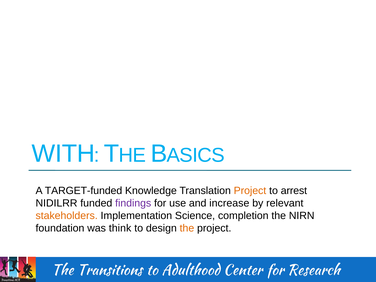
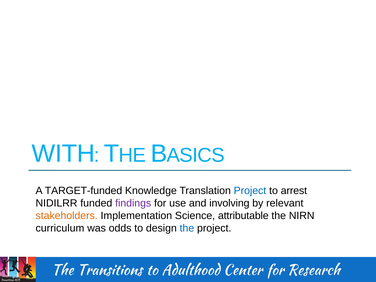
Project colour: orange -> blue (250, 191)
increase: increase -> involving (229, 203)
completion: completion -> attributable (243, 216)
foundation: foundation -> curriculum (60, 228)
think: think -> odds (120, 228)
the colour: orange -> blue (187, 228)
